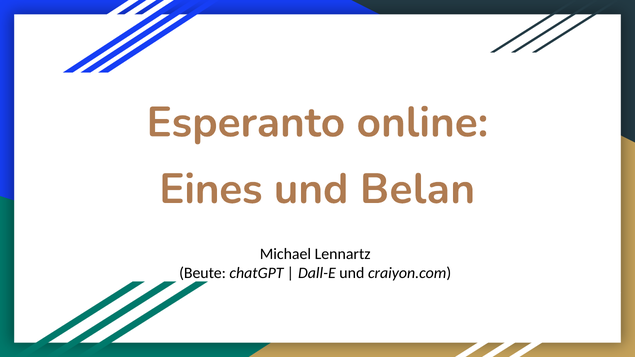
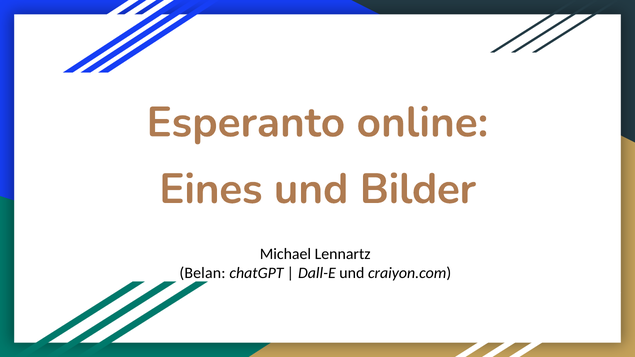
Belan: Belan -> Bilder (418, 189)
Beute: Beute -> Belan (202, 273)
